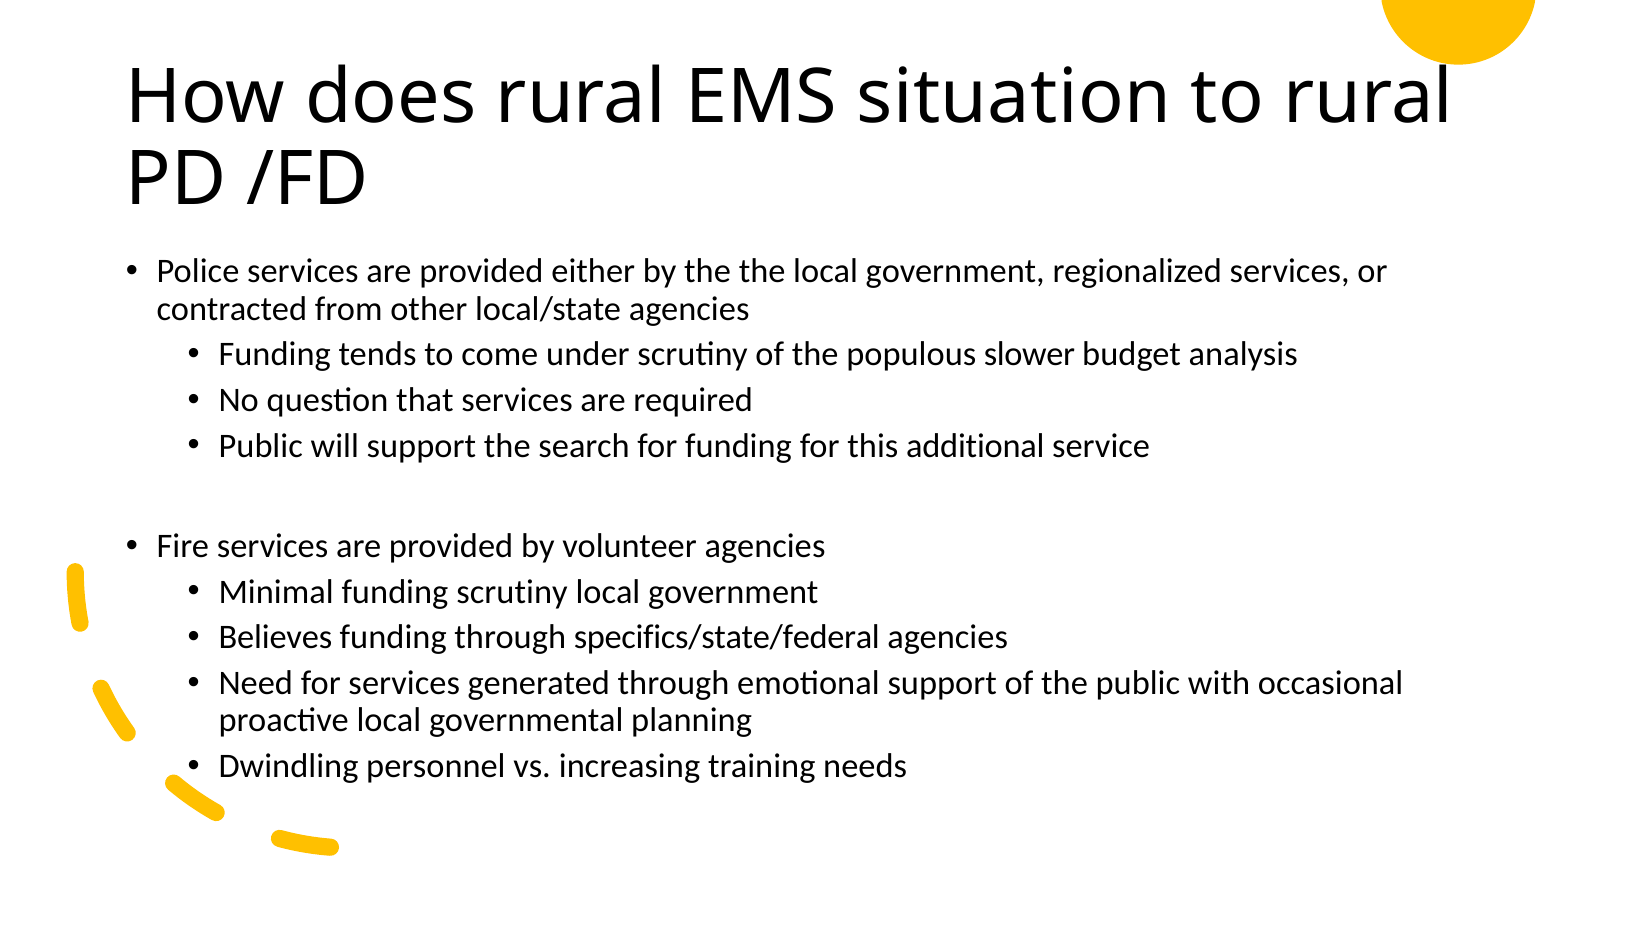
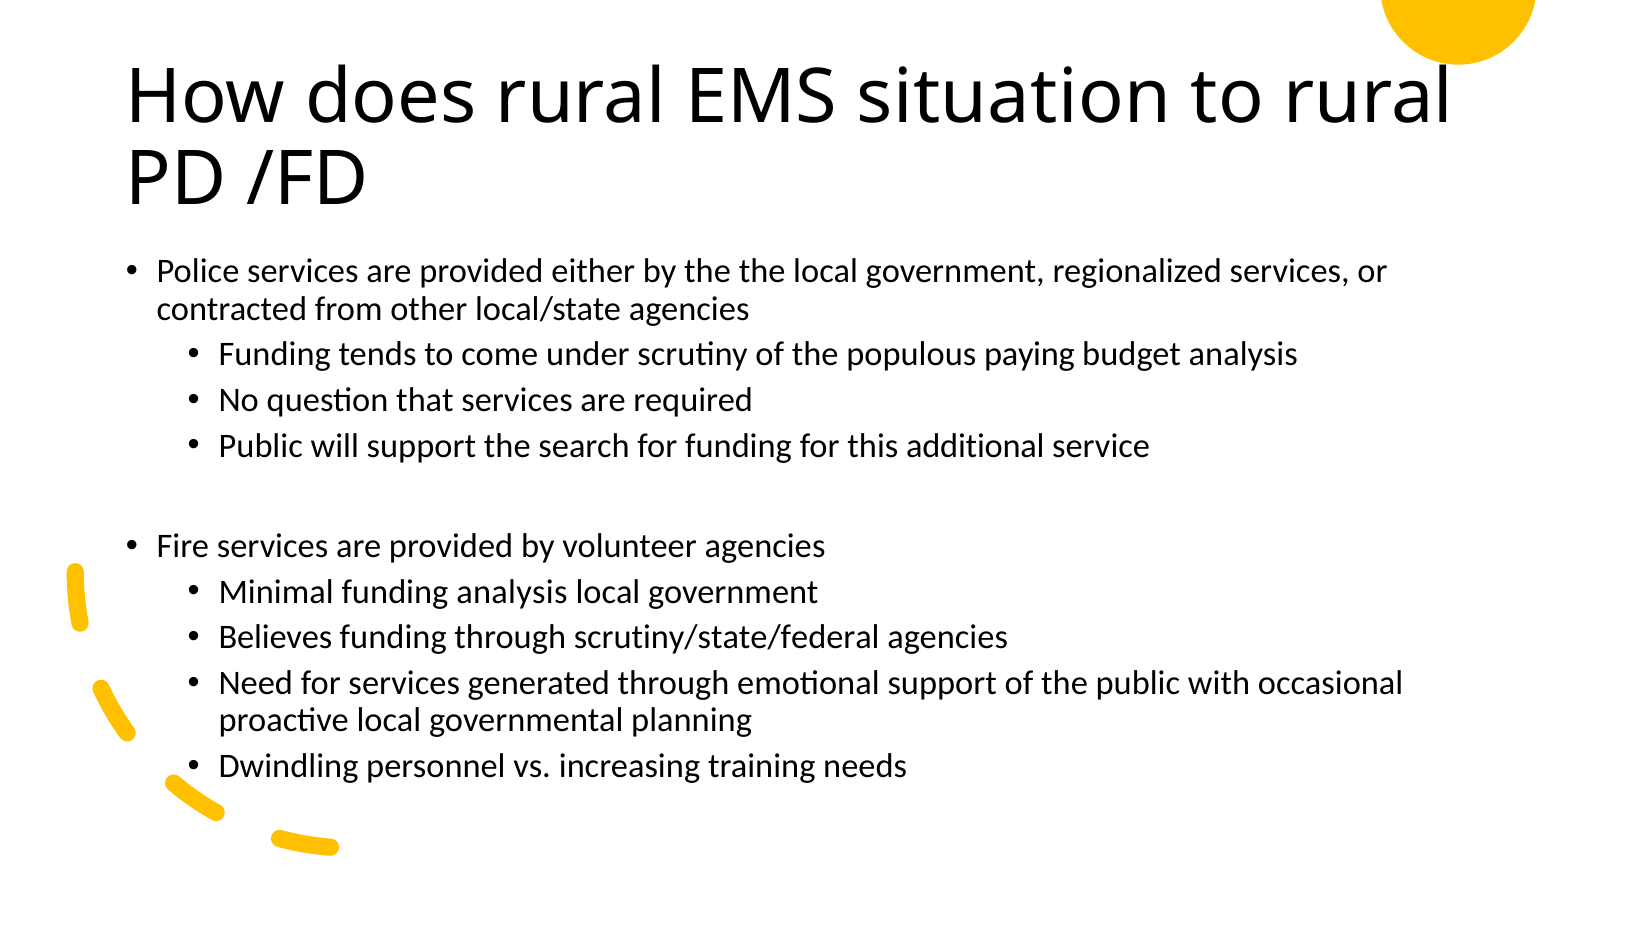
slower: slower -> paying (1029, 355)
funding scrutiny: scrutiny -> analysis (512, 592)
specifics/state/federal: specifics/state/federal -> scrutiny/state/federal (727, 638)
